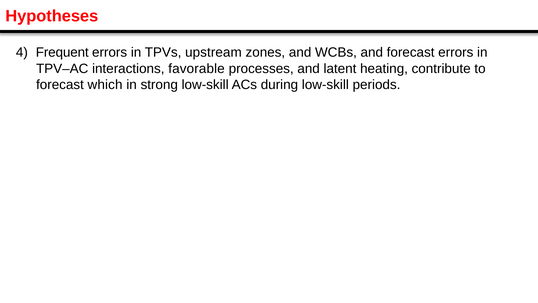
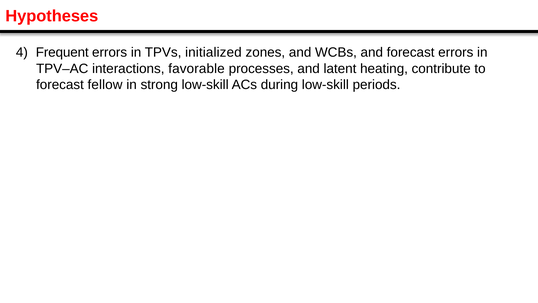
upstream: upstream -> initialized (213, 52)
which: which -> fellow (105, 85)
